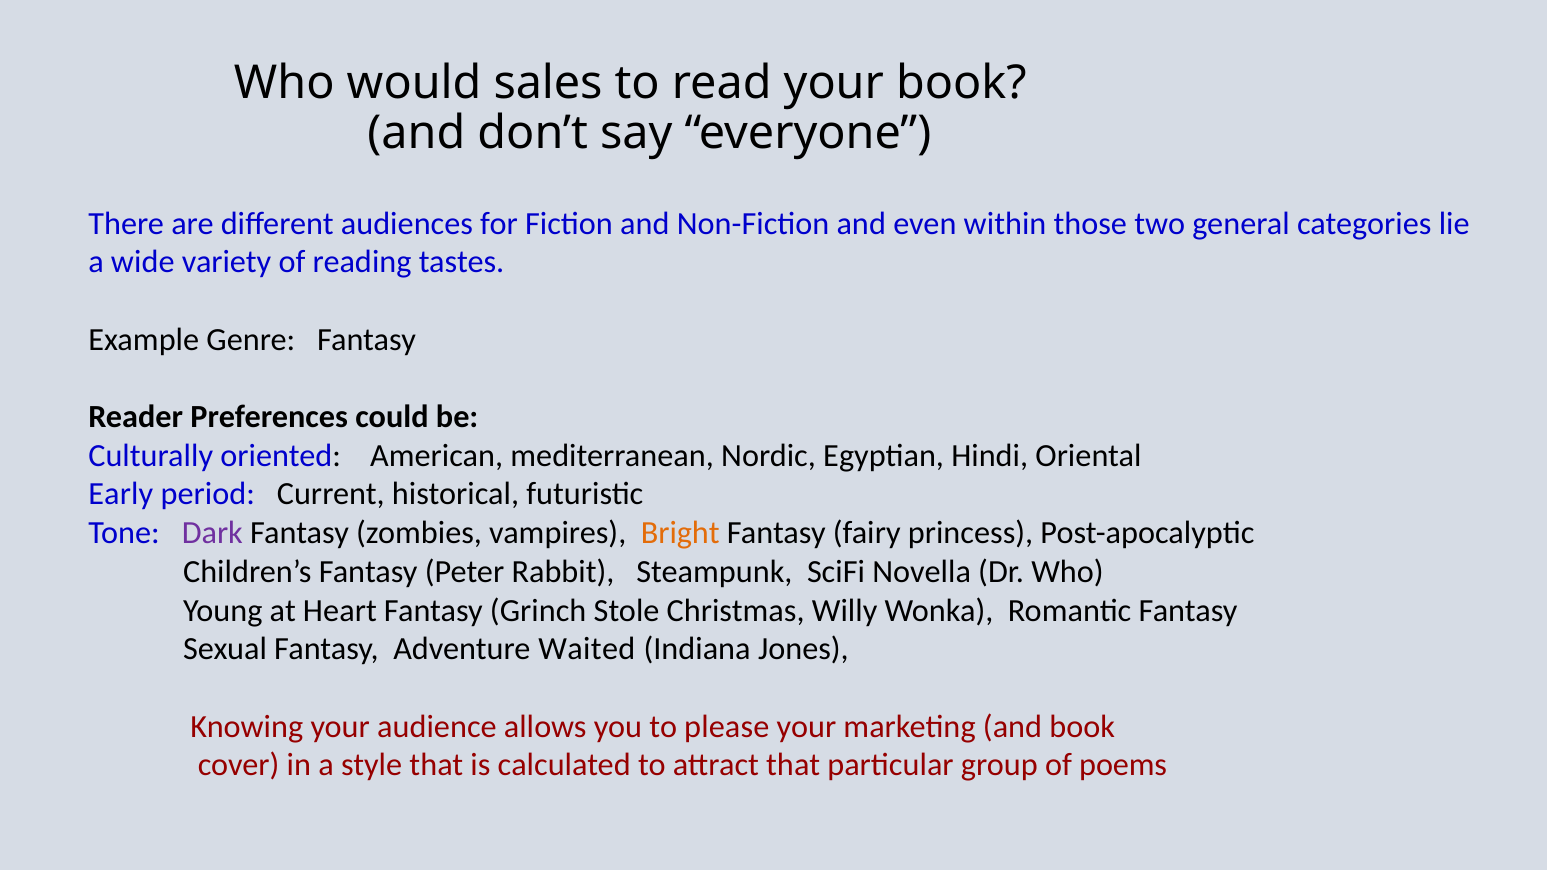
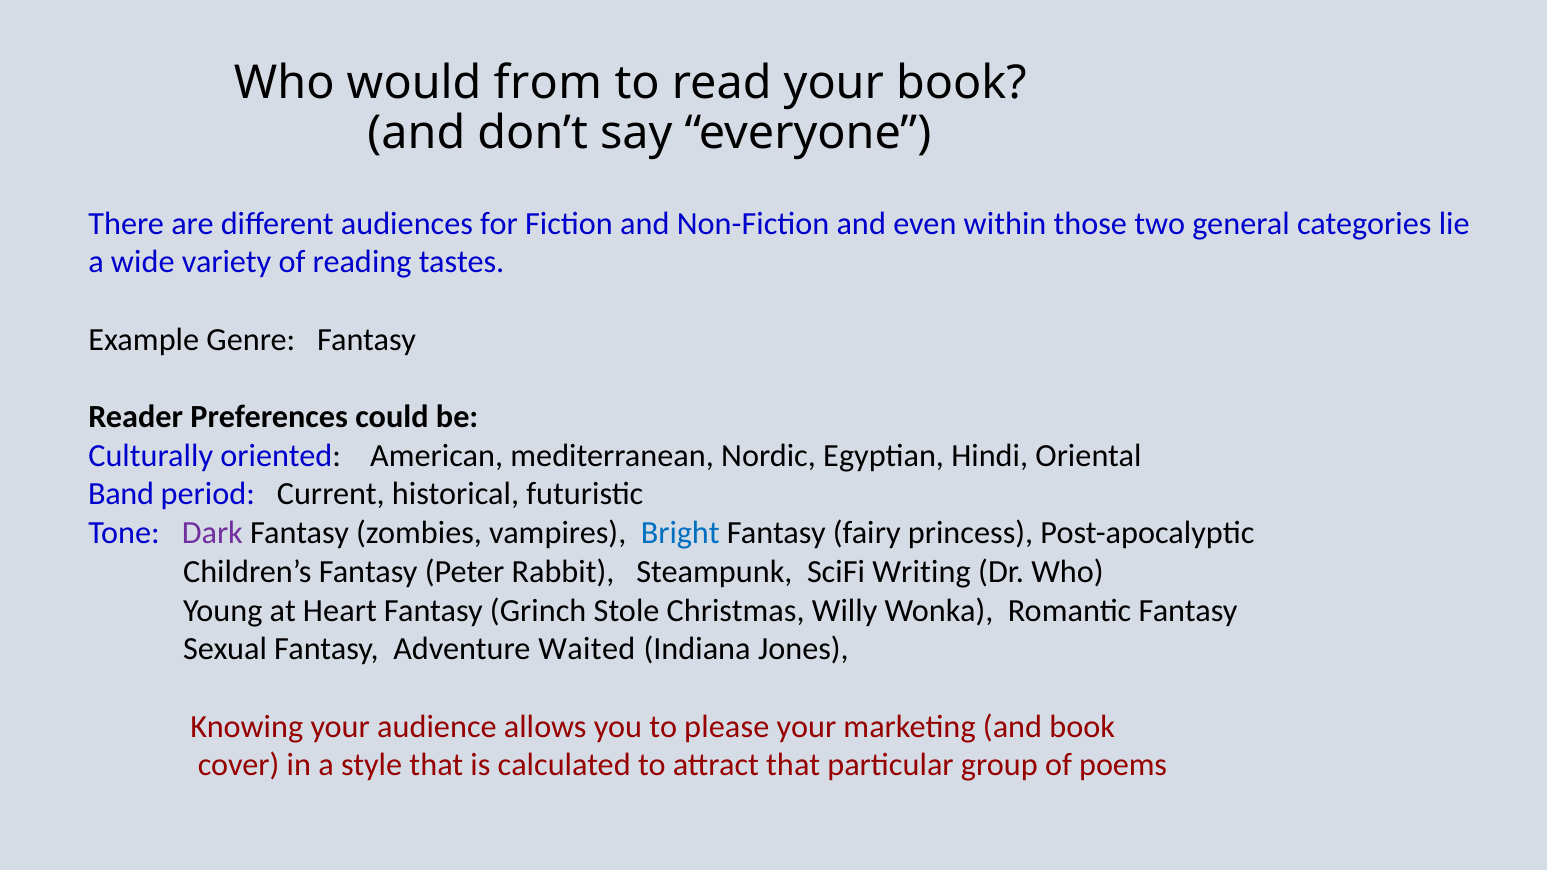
sales: sales -> from (548, 83)
Early: Early -> Band (121, 494)
Bright colour: orange -> blue (680, 533)
Novella: Novella -> Writing (922, 572)
